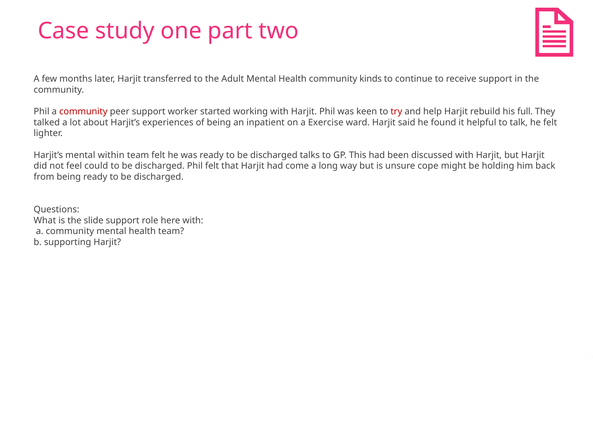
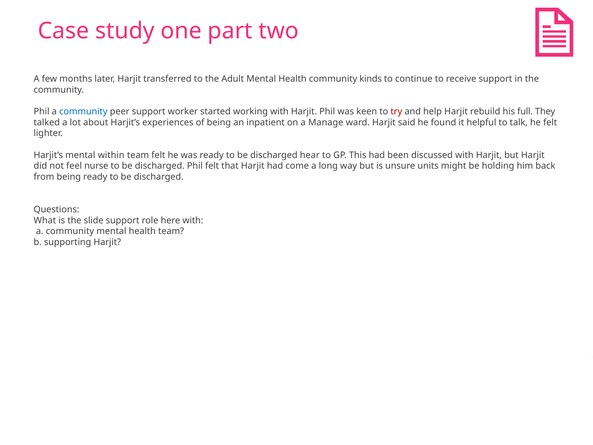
community colour: red -> blue (83, 111)
Exercise: Exercise -> Manage (326, 122)
talks: talks -> hear (310, 155)
could: could -> nurse (96, 166)
cope: cope -> units (428, 166)
